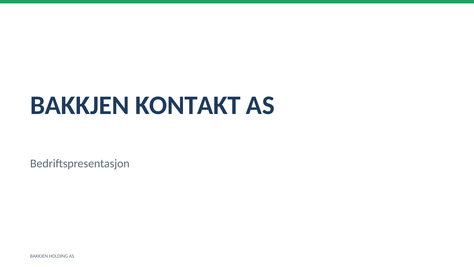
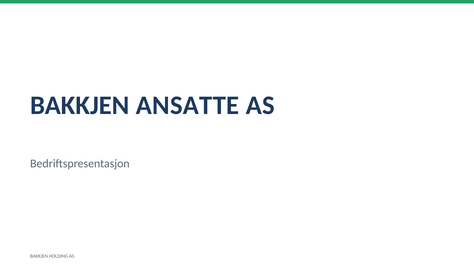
KONTAKT: KONTAKT -> ANSATTE (188, 105)
